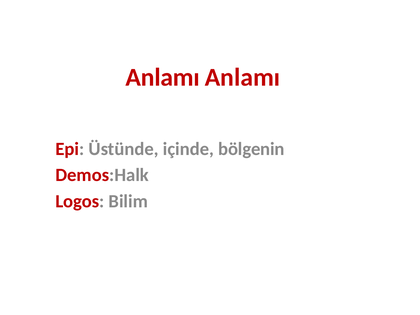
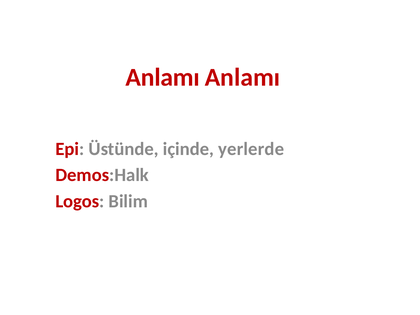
bölgenin: bölgenin -> yerlerde (251, 149)
